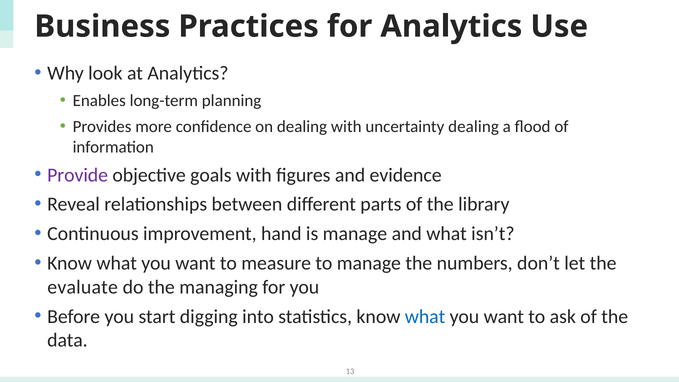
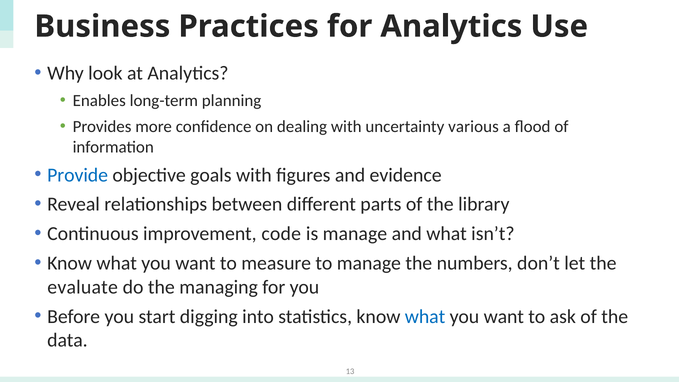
uncertainty dealing: dealing -> various (474, 127)
Provide colour: purple -> blue (78, 175)
hand: hand -> code (281, 234)
